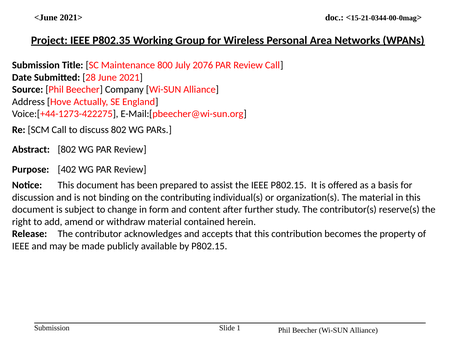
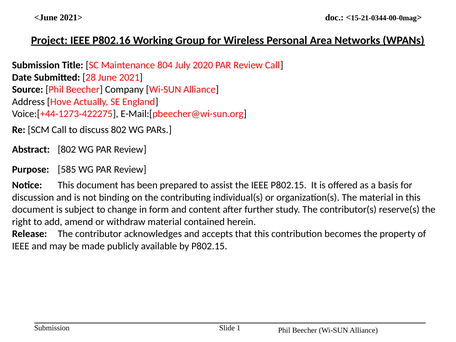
P802.35: P802.35 -> P802.16 (111, 40)
800: 800 -> 804 (165, 65)
2076: 2076 -> 2020 (203, 65)
402: 402 -> 585 (67, 169)
